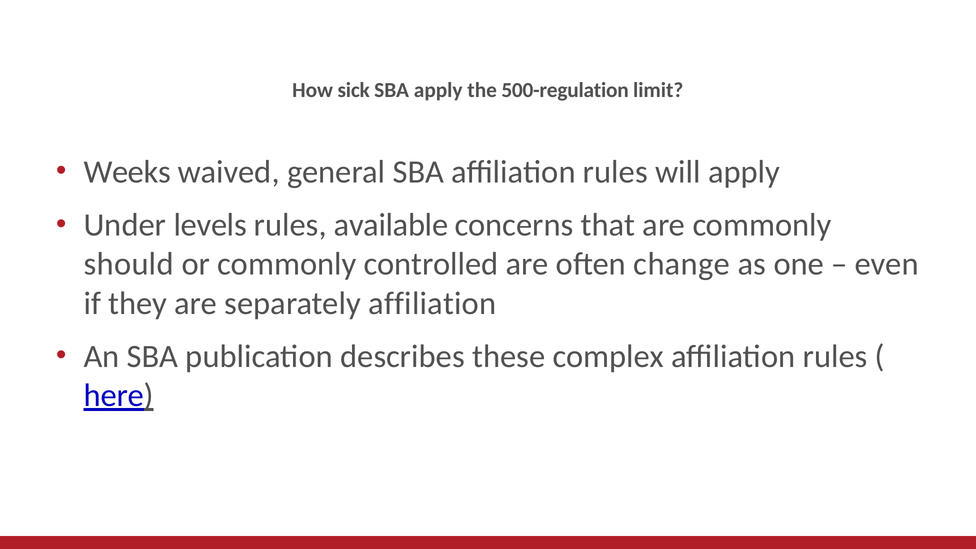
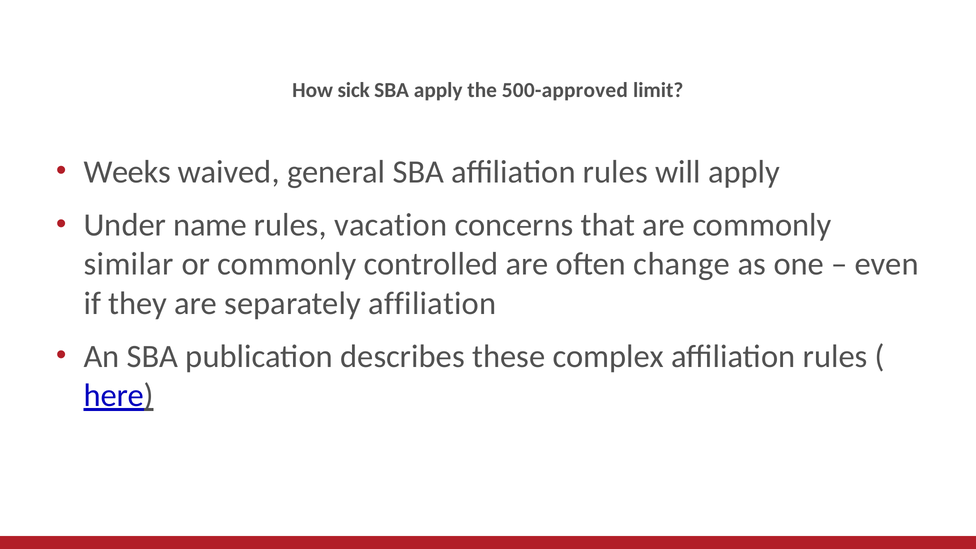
500-regulation: 500-regulation -> 500-approved (565, 90)
levels: levels -> name (210, 225)
available: available -> vacation (391, 225)
should: should -> similar (129, 264)
